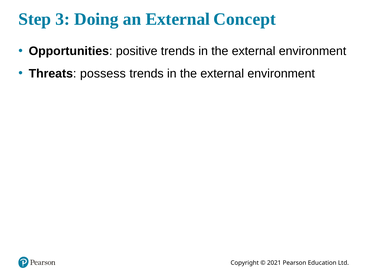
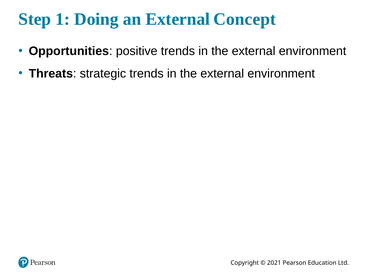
3: 3 -> 1 (63, 19)
possess: possess -> strategic (103, 74)
